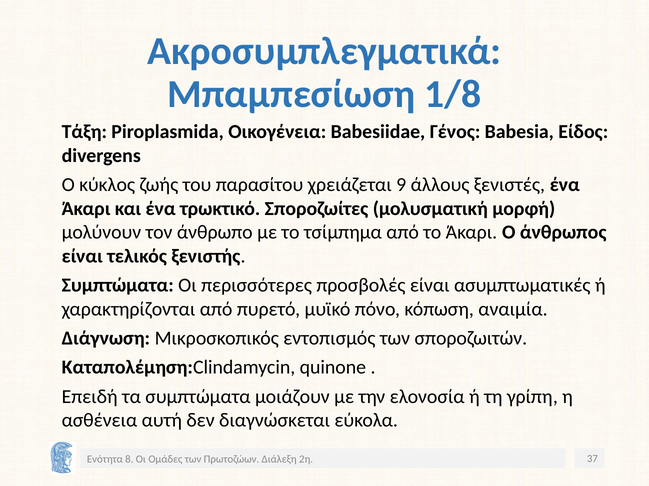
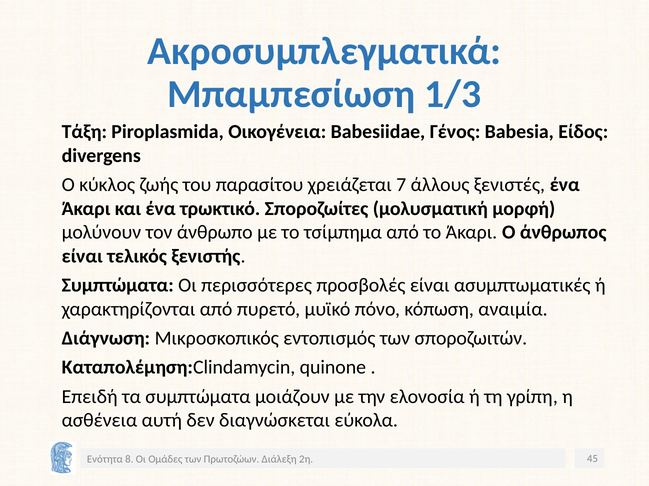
1/8: 1/8 -> 1/3 (453, 94)
9: 9 -> 7 (401, 185)
37: 37 -> 45 (592, 460)
